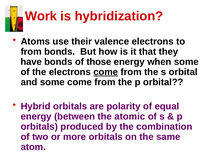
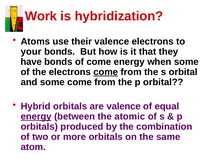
from: from -> your (31, 52)
of those: those -> come (99, 62)
are polarity: polarity -> valence (124, 106)
energy underline: none -> present (36, 116)
